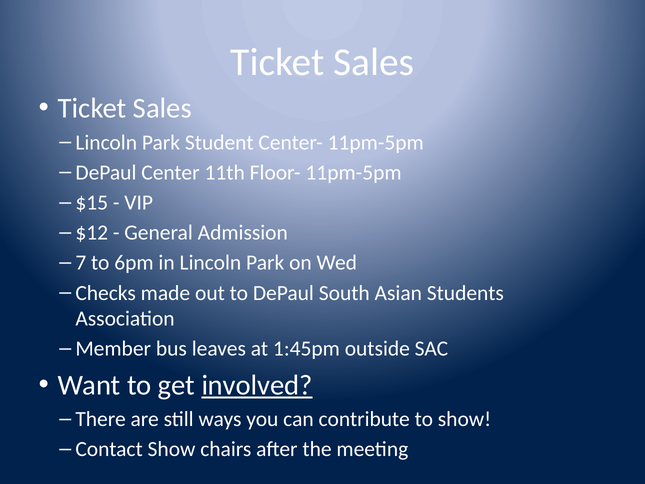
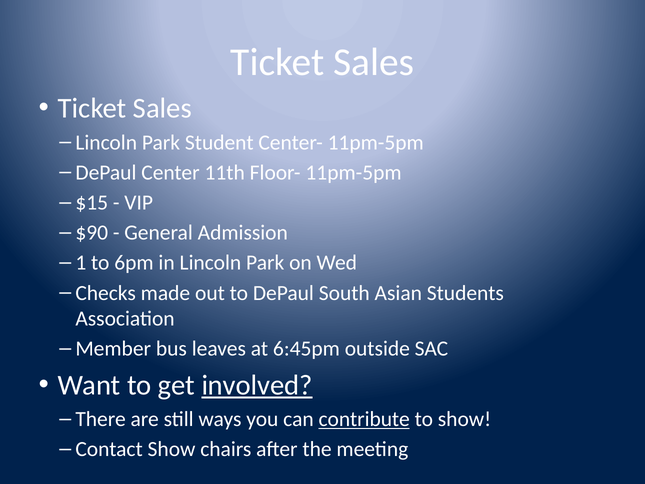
$12: $12 -> $90 (92, 233)
7: 7 -> 1 (81, 263)
1:45pm: 1:45pm -> 6:45pm (306, 349)
contribute underline: none -> present (364, 419)
